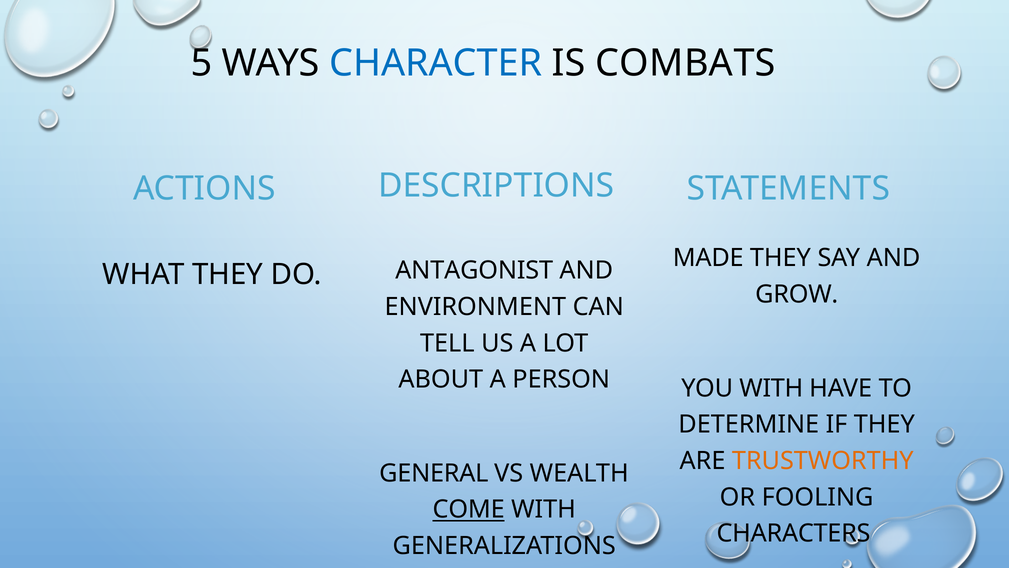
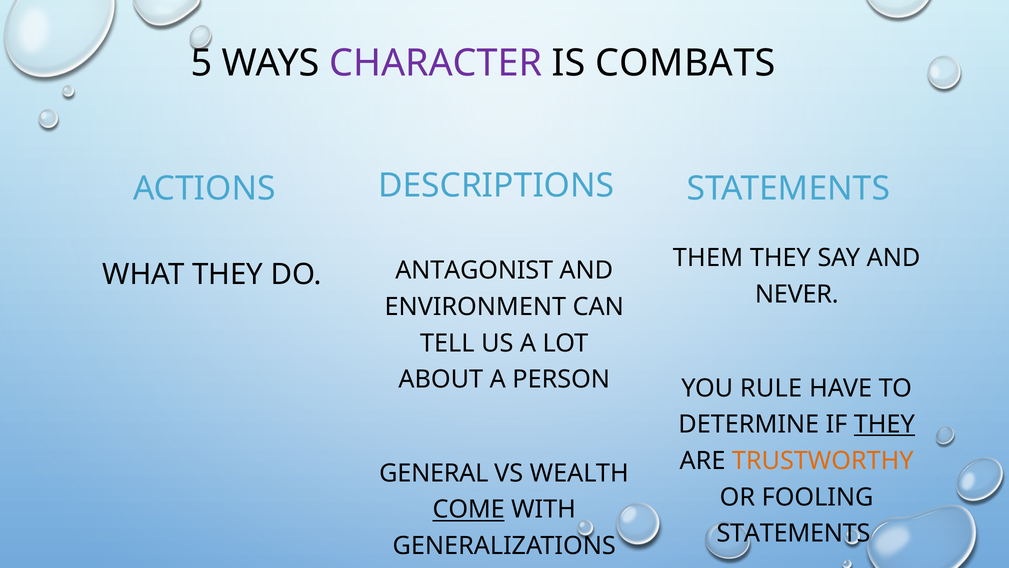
CHARACTER colour: blue -> purple (436, 63)
MADE: MADE -> THEM (708, 258)
GROW: GROW -> NEVER (797, 294)
YOU WITH: WITH -> RULE (771, 388)
THEY underline: none -> present (884, 424)
CHARACTERS: CHARACTERS -> STATEMENTS (793, 533)
